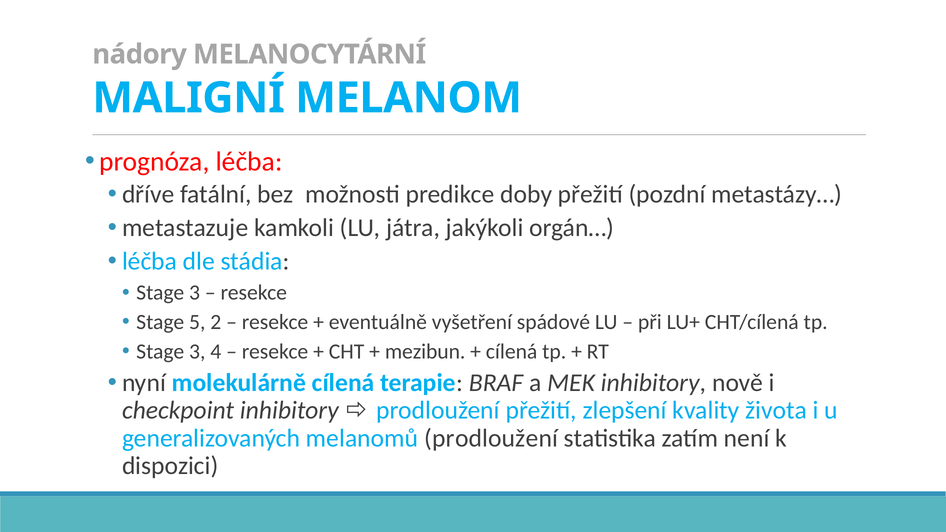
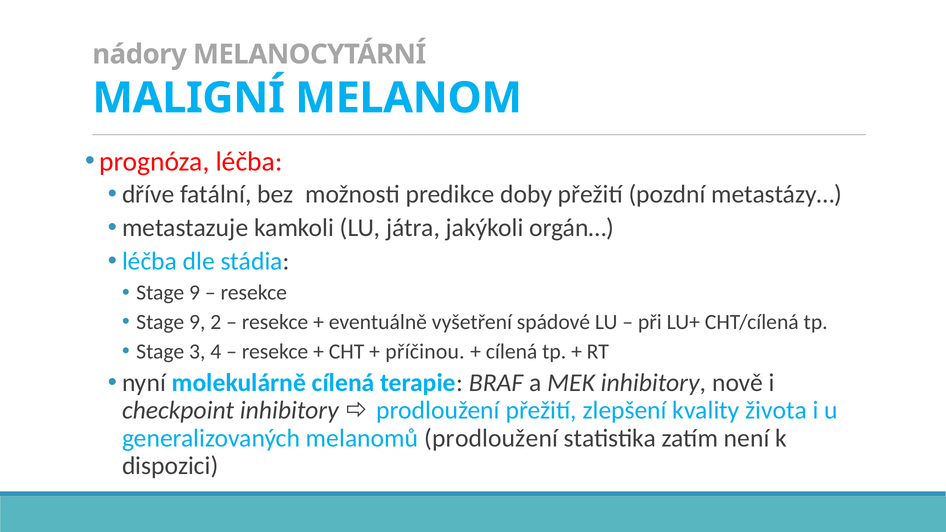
3: 3 -> 9 (195, 293)
5: 5 -> 9 (197, 322)
mezibun: mezibun -> příčinou (425, 351)
